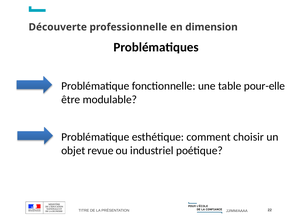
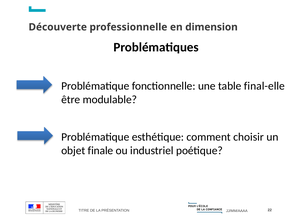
pour-elle: pour-elle -> final-elle (264, 86)
revue: revue -> finale (101, 151)
